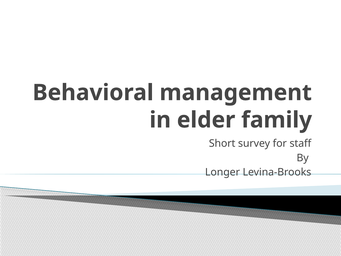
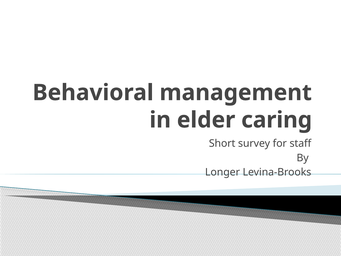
family: family -> caring (277, 120)
